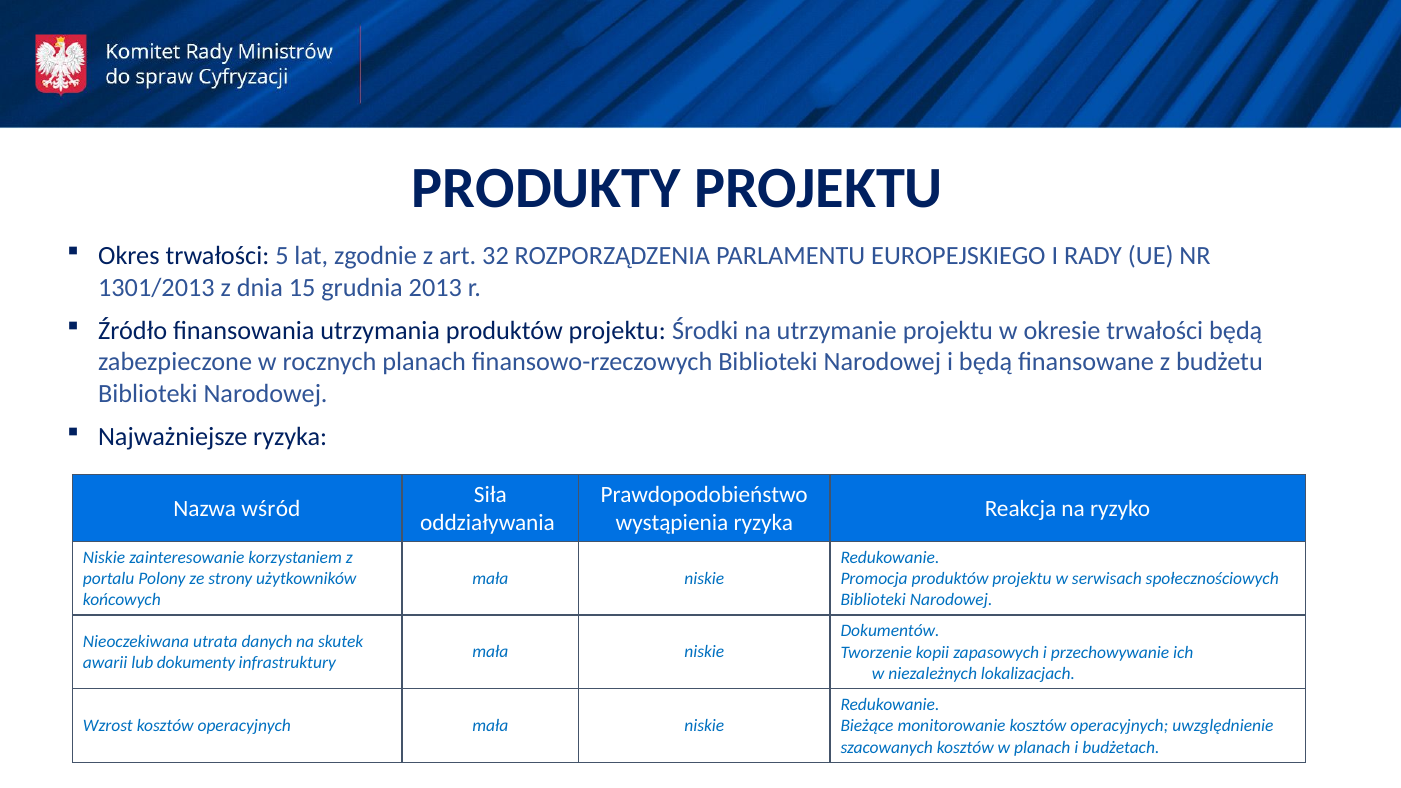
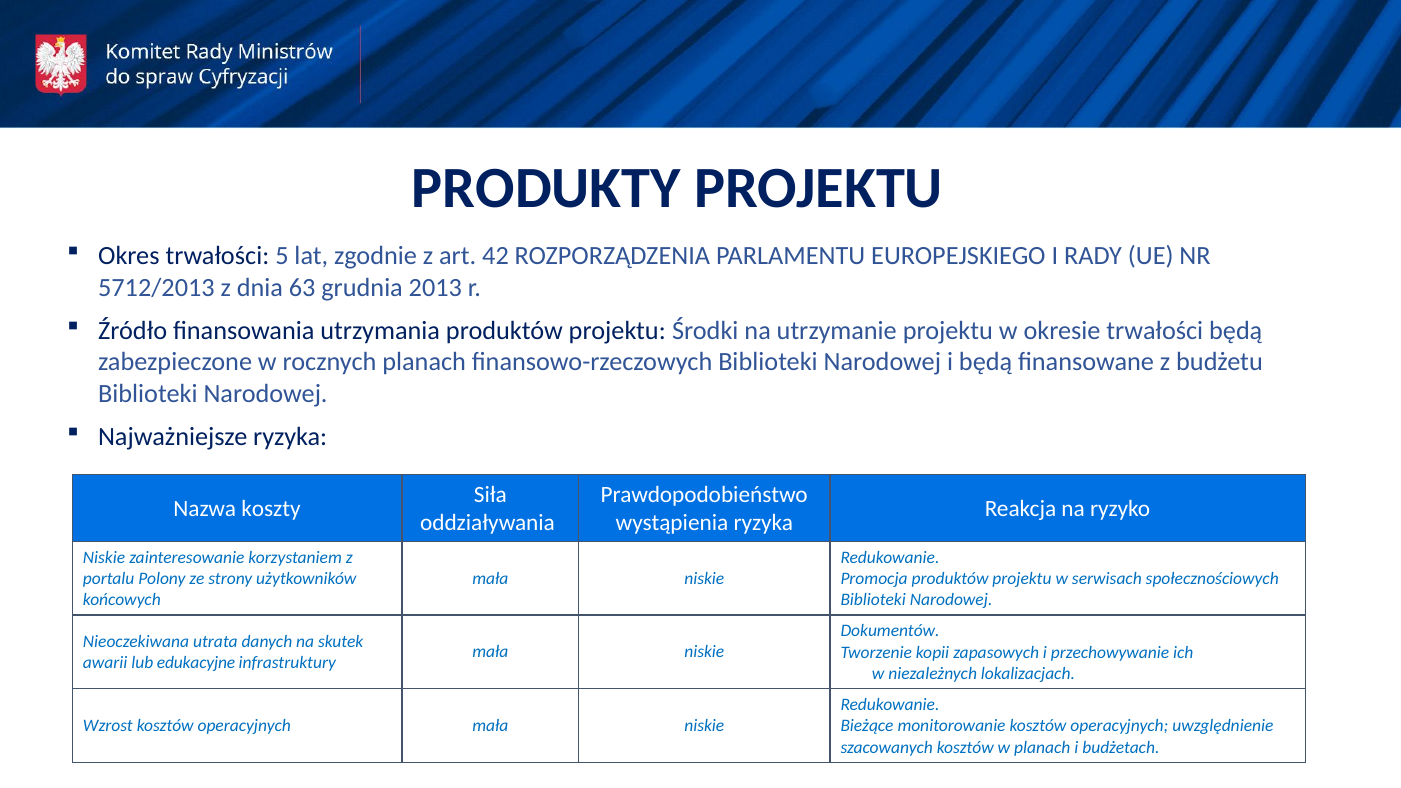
32: 32 -> 42 (496, 256)
1301/2013: 1301/2013 -> 5712/2013 (156, 288)
15: 15 -> 63 (302, 288)
wśród: wśród -> koszty (271, 508)
dokumenty: dokumenty -> edukacyjne (196, 663)
